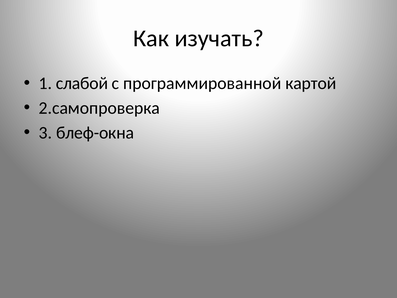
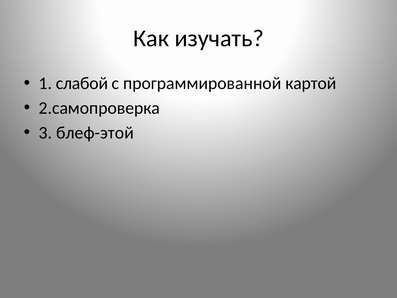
блеф-окна: блеф-окна -> блеф-этой (95, 133)
